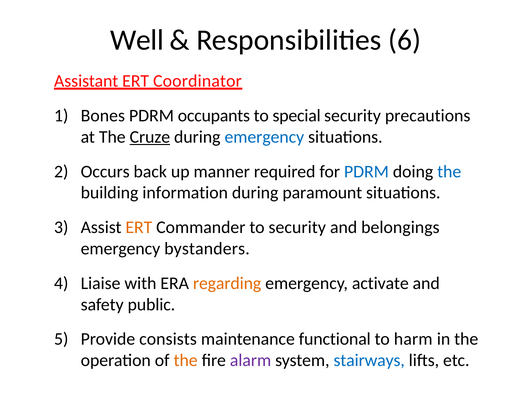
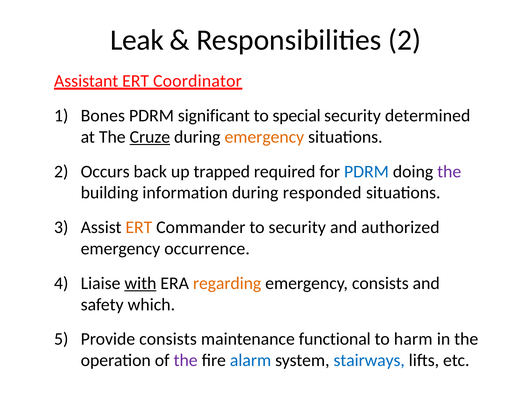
Well: Well -> Leak (137, 40)
Responsibilities 6: 6 -> 2 (405, 40)
occupants: occupants -> significant (214, 116)
precautions: precautions -> determined (428, 116)
emergency colour: blue -> orange (264, 137)
manner: manner -> trapped (222, 171)
the colour: blue -> purple (449, 171)
paramount: paramount -> responded (322, 193)
belongings: belongings -> authorized (400, 227)
bystanders: bystanders -> occurrence (207, 249)
with underline: none -> present (140, 283)
emergency activate: activate -> consists (380, 283)
public: public -> which (151, 304)
the colour: orange -> purple (186, 360)
alarm colour: purple -> blue (251, 360)
